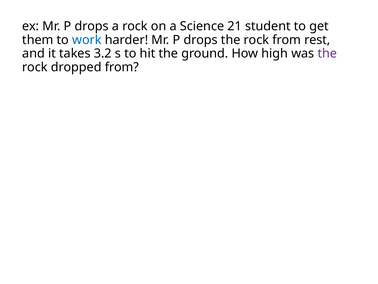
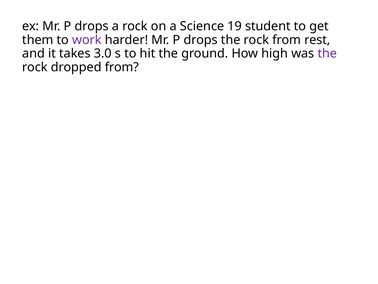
21: 21 -> 19 (235, 26)
work colour: blue -> purple (87, 40)
3.2: 3.2 -> 3.0 (103, 53)
